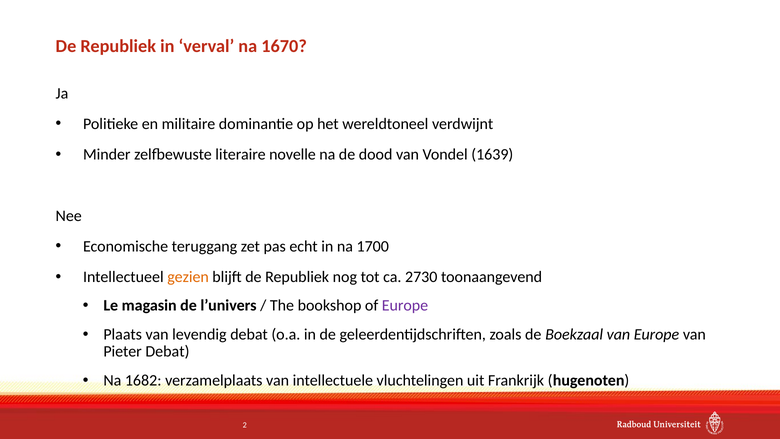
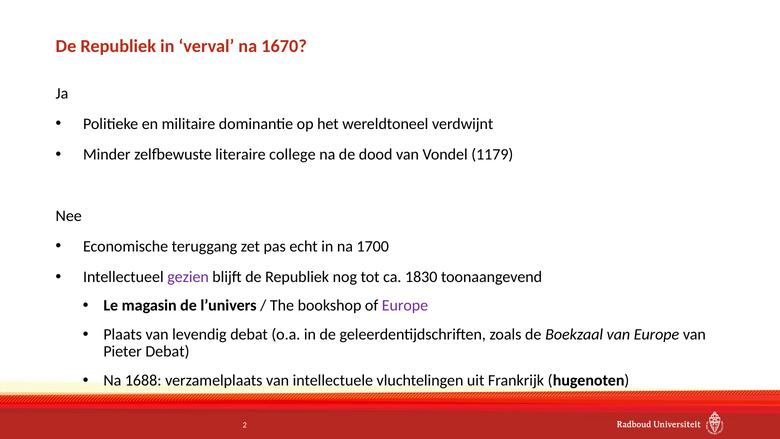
novelle: novelle -> college (292, 155)
1639: 1639 -> 1179 (492, 155)
gezien colour: orange -> purple (188, 277)
2730: 2730 -> 1830 (421, 277)
1682: 1682 -> 1688 (143, 380)
